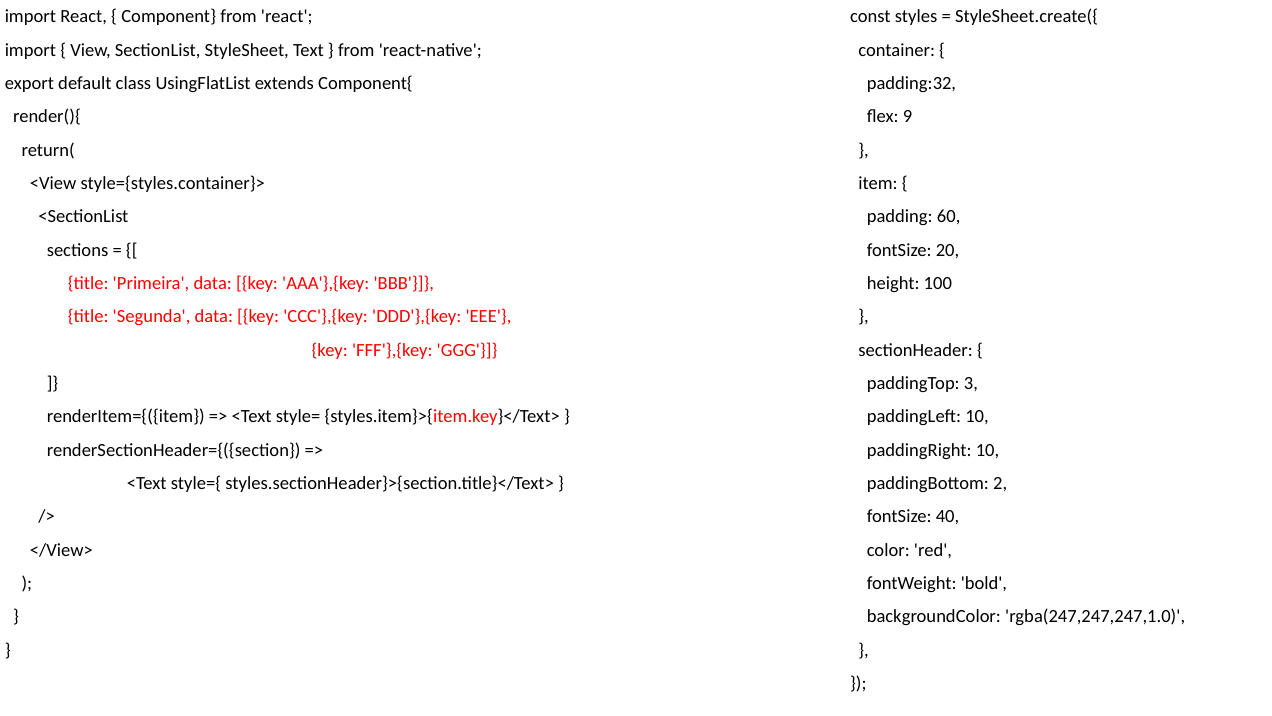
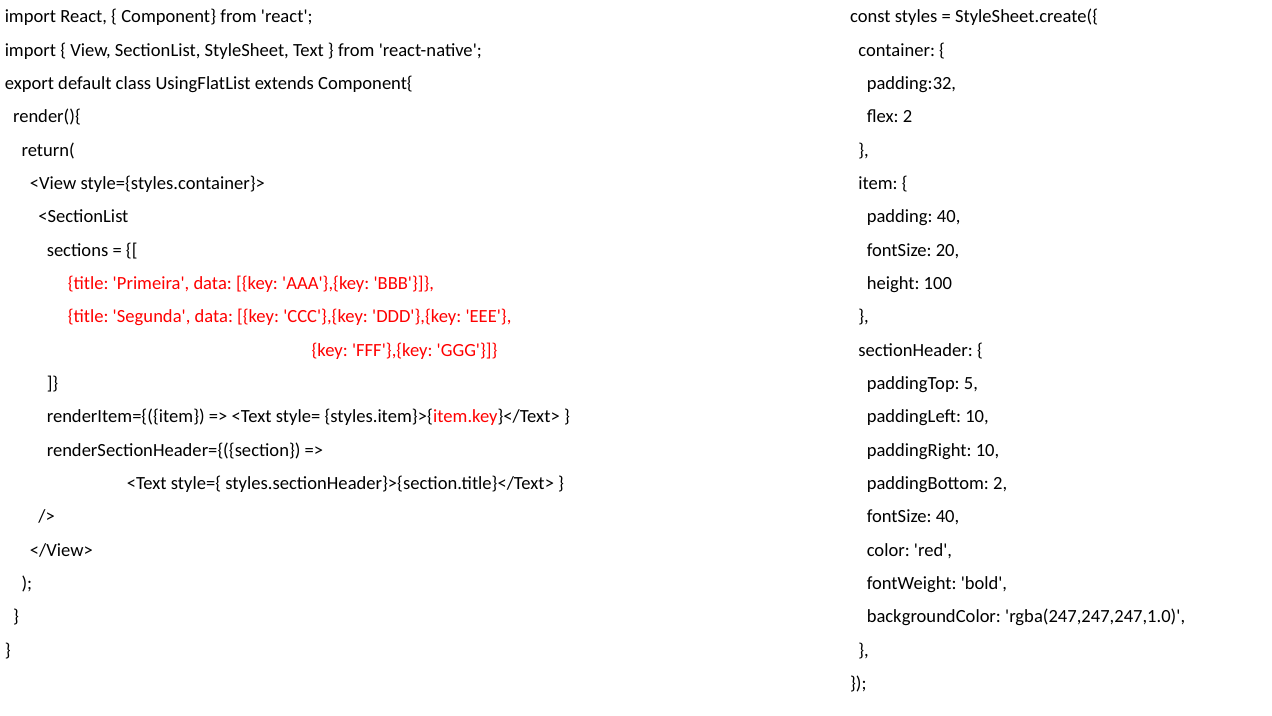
flex 9: 9 -> 2 (907, 117)
padding 60: 60 -> 40 (949, 217)
3: 3 -> 5 (971, 383)
